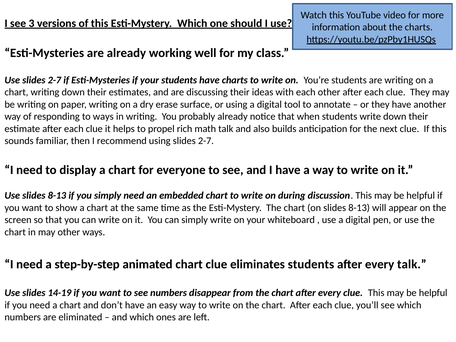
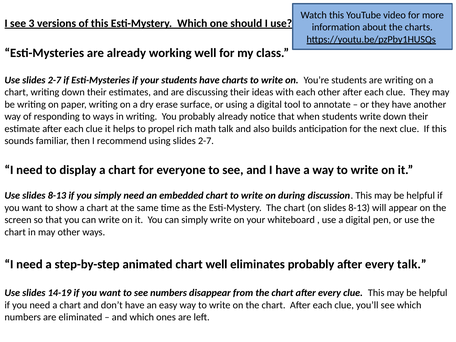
chart clue: clue -> well (216, 264)
eliminates students: students -> probably (311, 264)
